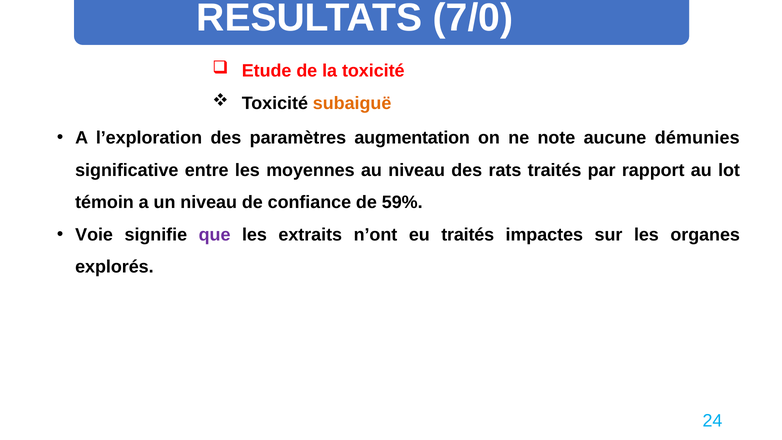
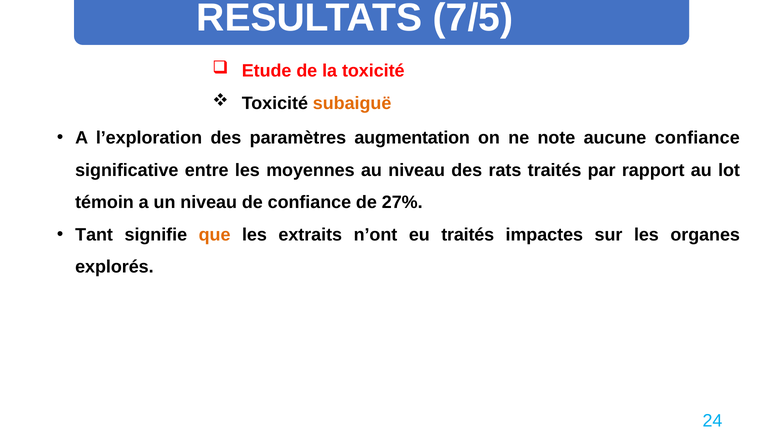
7/0: 7/0 -> 7/5 (473, 18)
aucune démunies: démunies -> confiance (697, 138)
59%: 59% -> 27% (402, 202)
Voie: Voie -> Tant (94, 235)
que colour: purple -> orange (215, 235)
